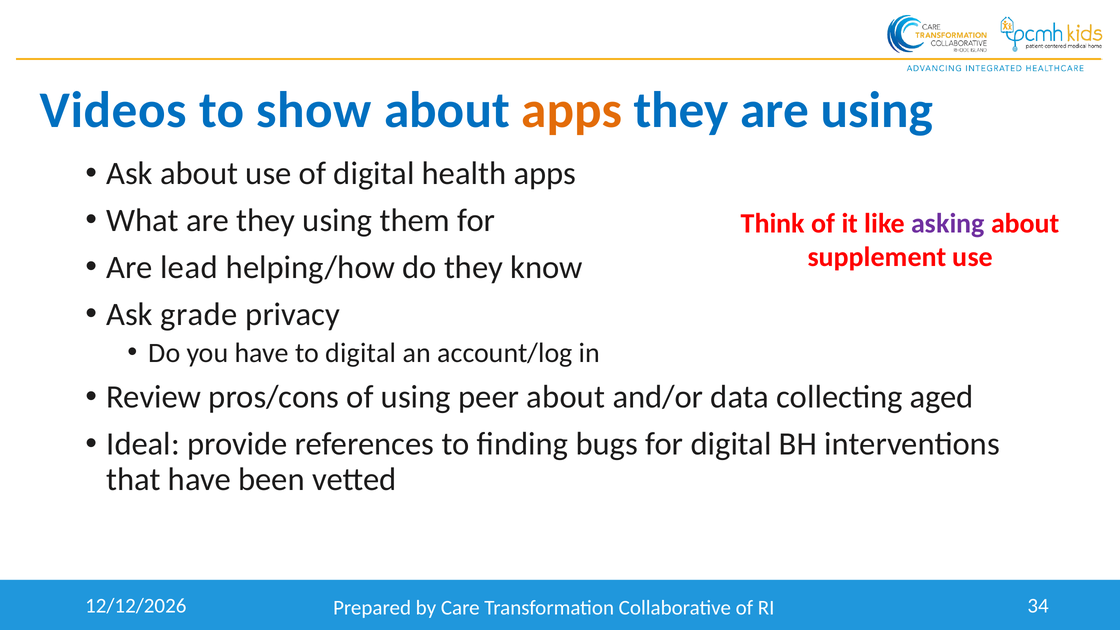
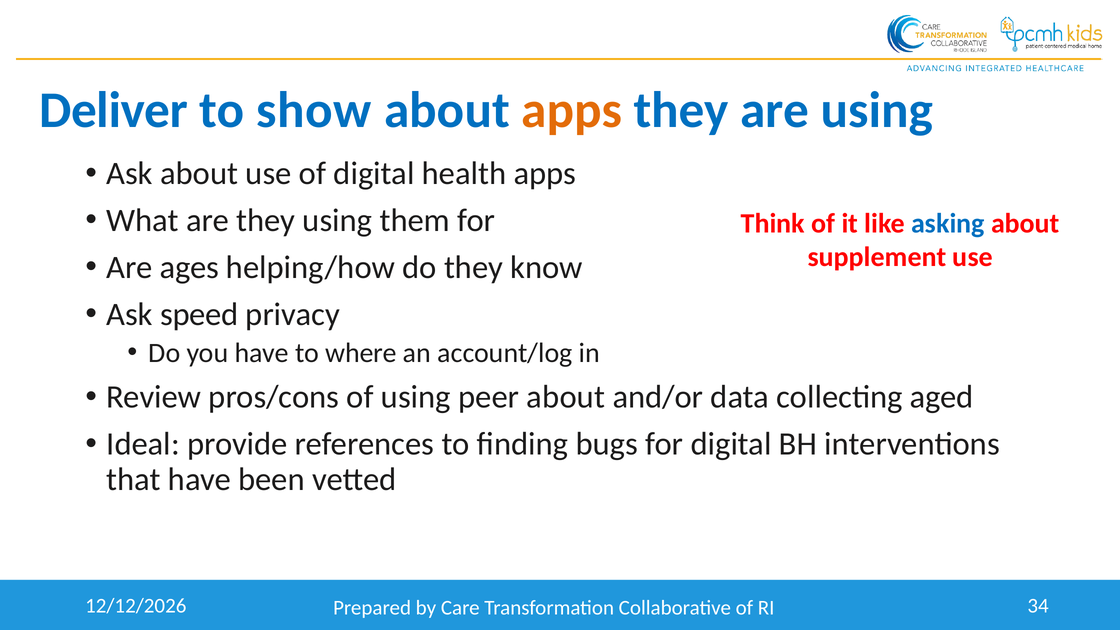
Videos: Videos -> Deliver (114, 110)
asking colour: purple -> blue (948, 224)
lead: lead -> ages (189, 267)
grade: grade -> speed (199, 314)
to digital: digital -> where (361, 353)
